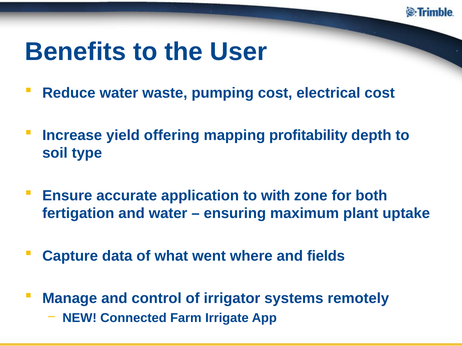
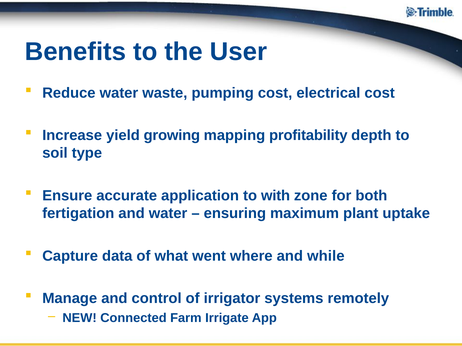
offering: offering -> growing (172, 136)
fields: fields -> while (326, 256)
